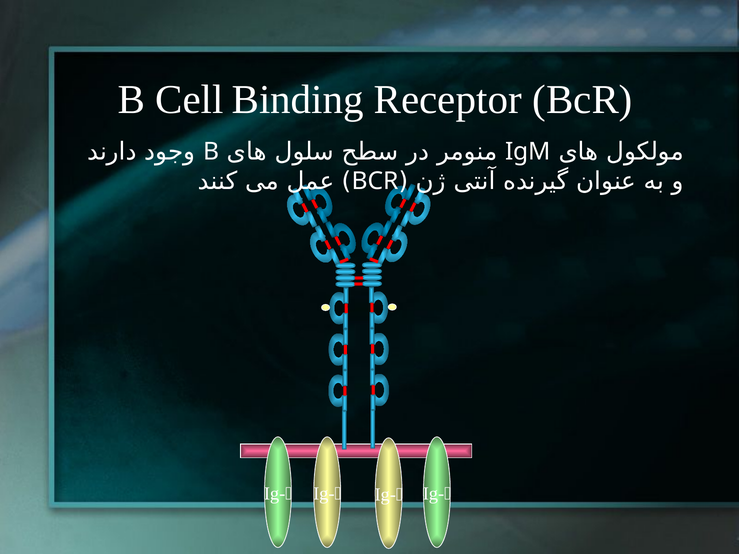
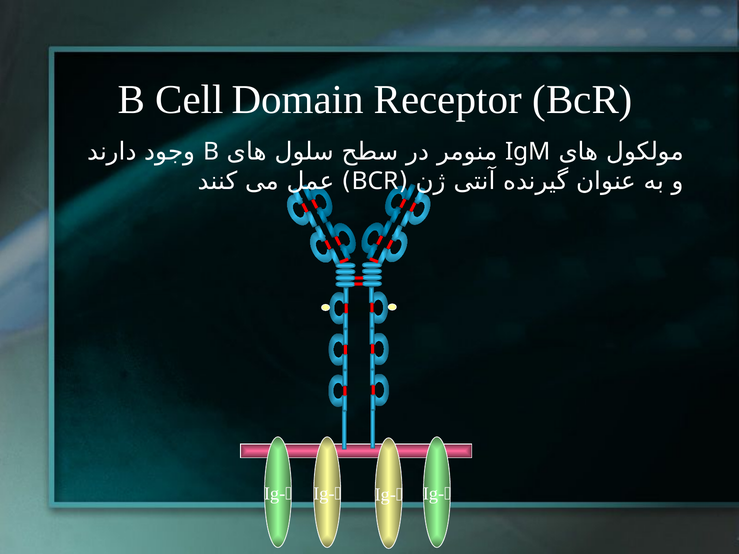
Binding: Binding -> Domain (298, 100)
